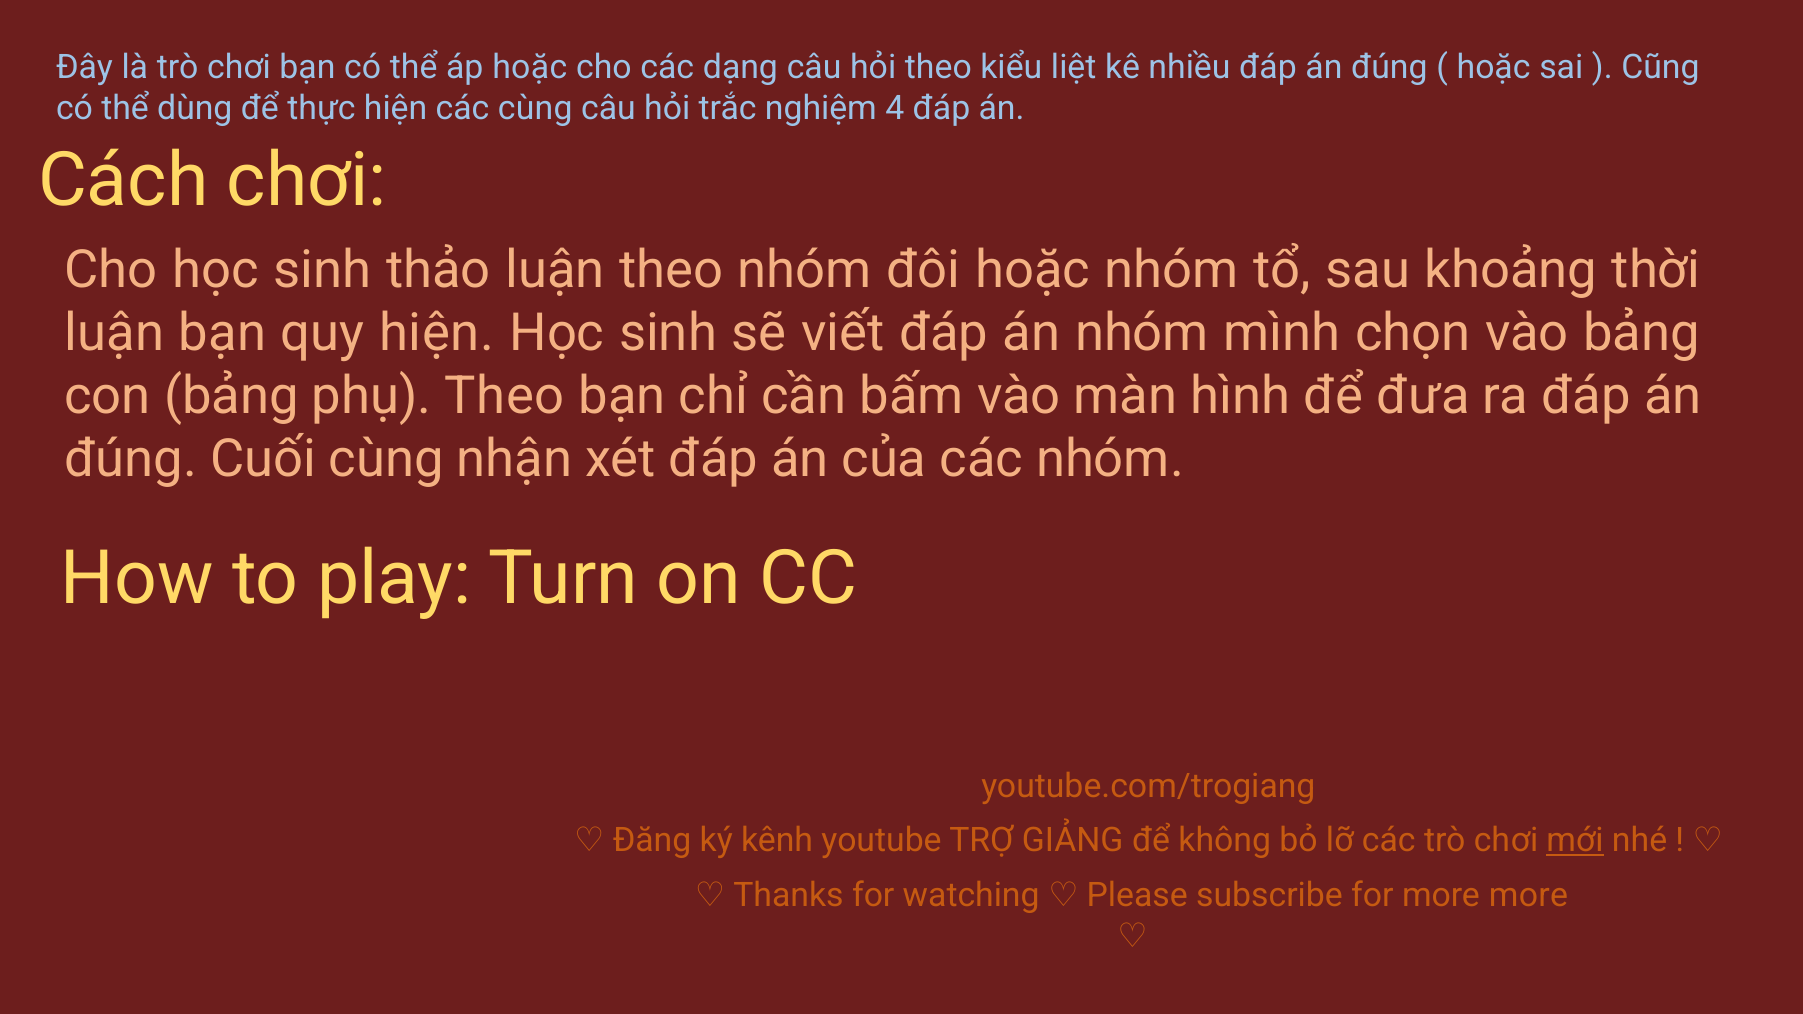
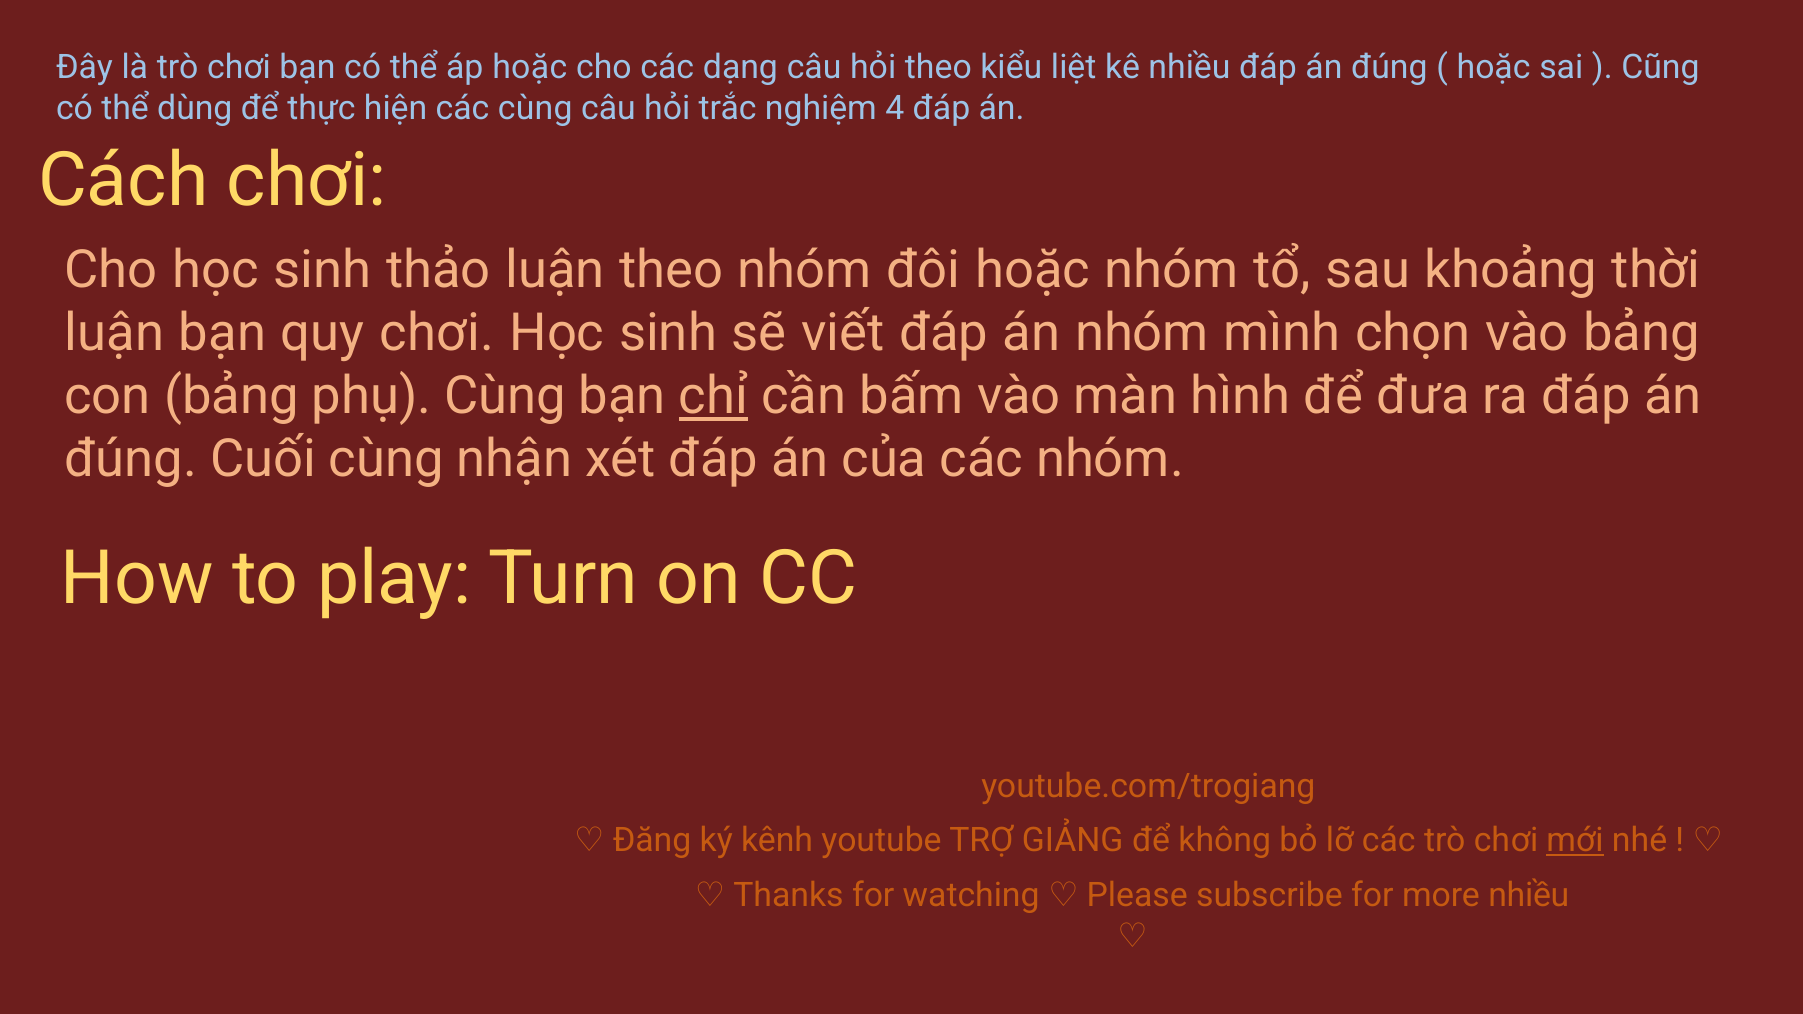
quy hiện: hiện -> chơi (437, 333)
phụ Theo: Theo -> Cùng (505, 396)
chỉ underline: none -> present (714, 396)
more more: more -> nhiều (1529, 896)
